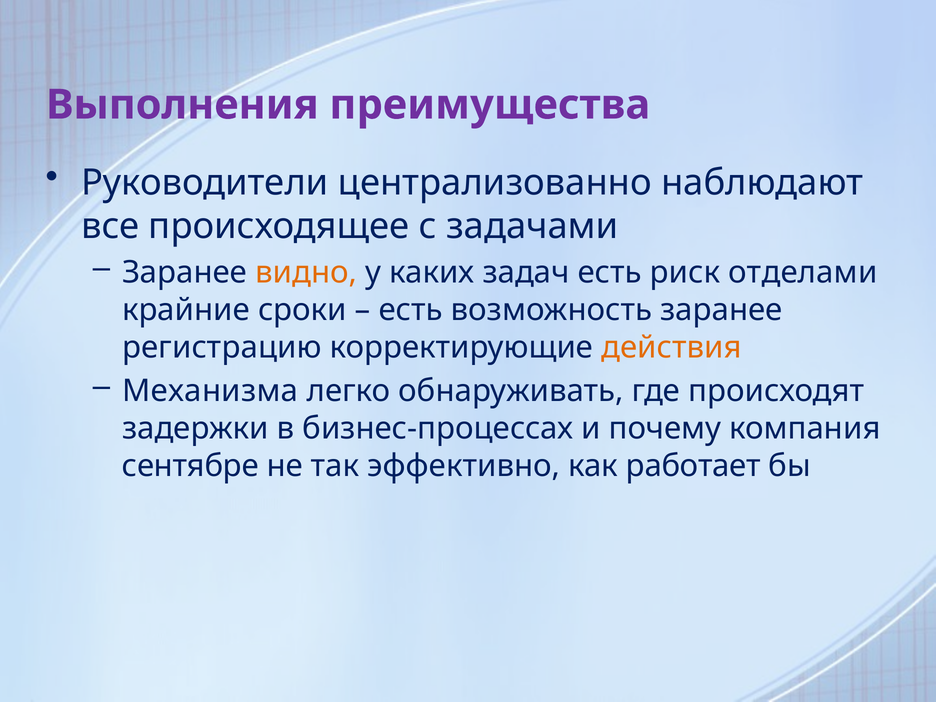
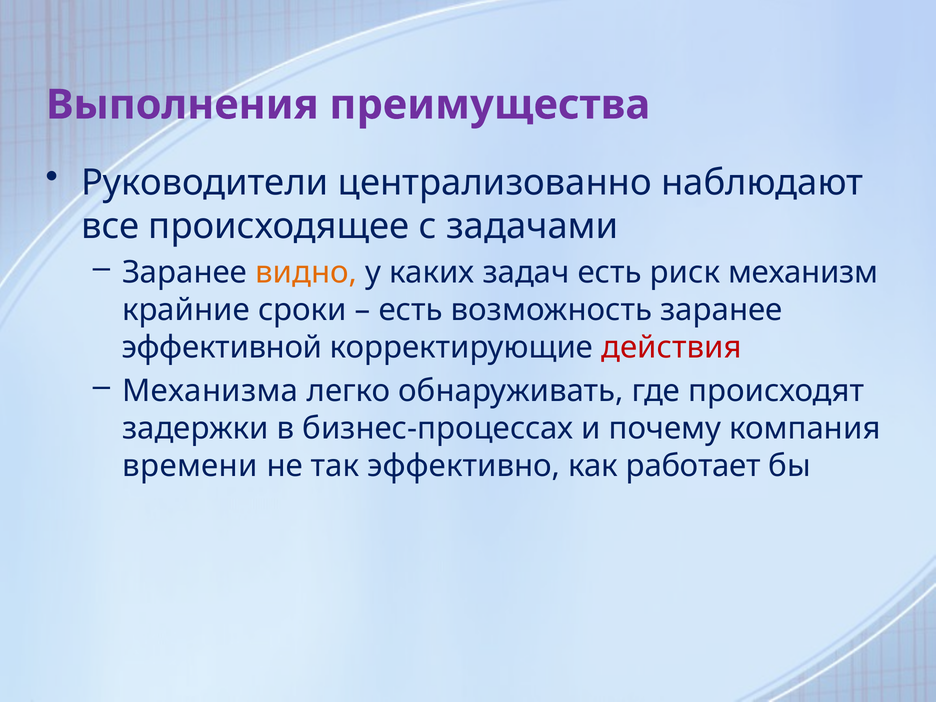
отделами: отделами -> механизм (803, 273)
регистрацию: регистрацию -> эффективной (222, 347)
действия colour: orange -> red (671, 347)
сентябре: сентябре -> времени (190, 466)
